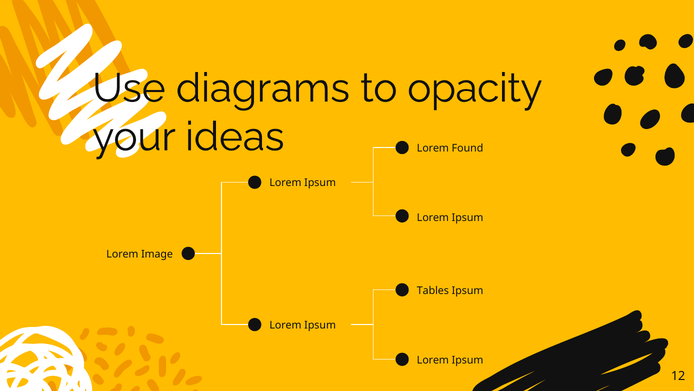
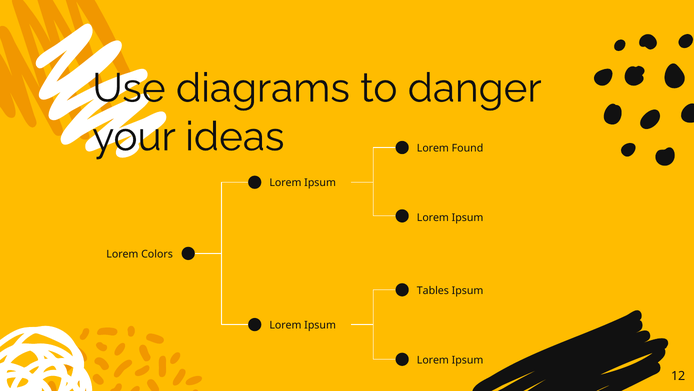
opacity: opacity -> danger (475, 88)
Image: Image -> Colors (157, 254)
